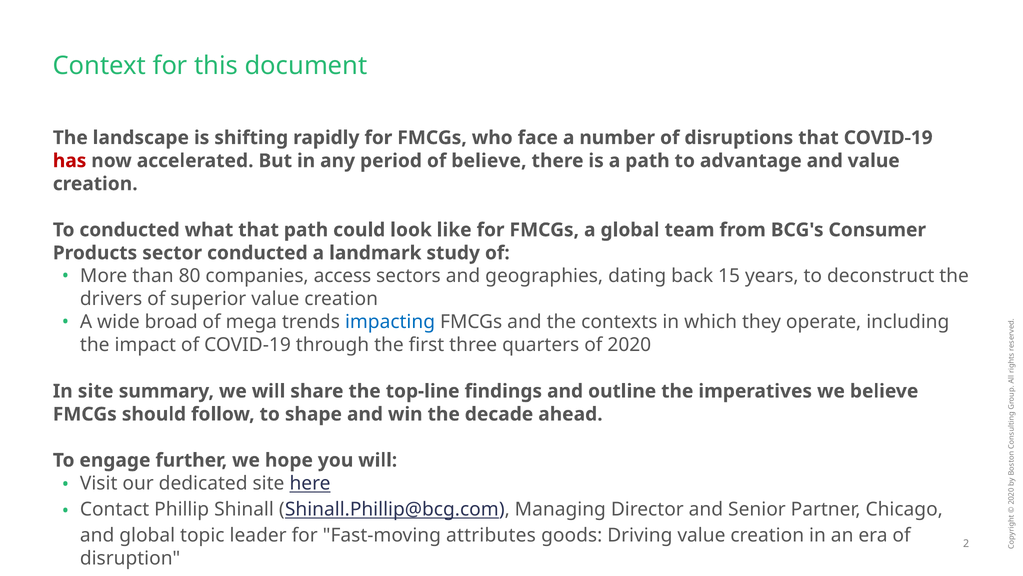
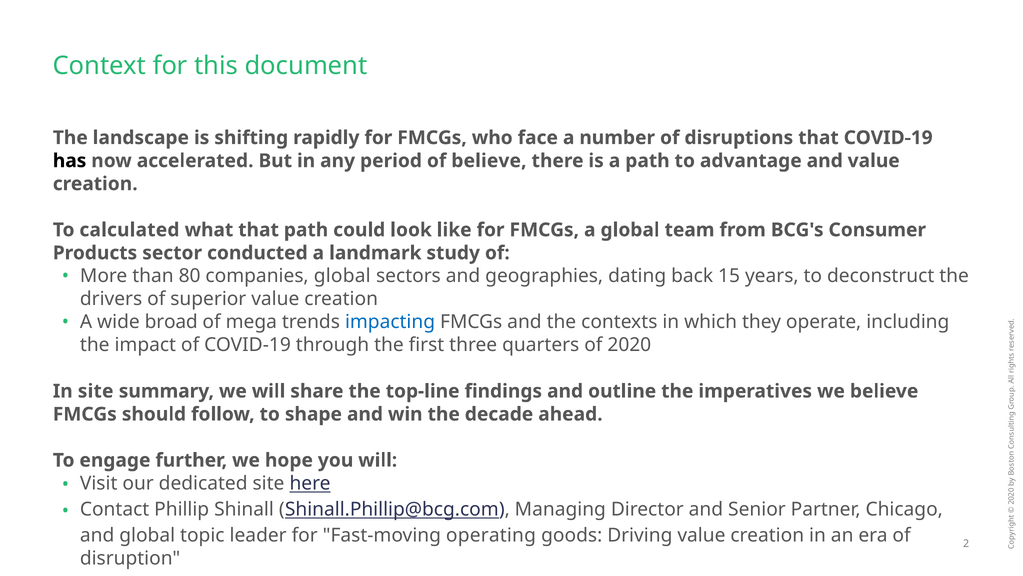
has colour: red -> black (70, 161)
conducted: conducted -> calculated (129, 230)
companies access: access -> global (342, 276)
attributes: attributes -> operating (491, 535)
